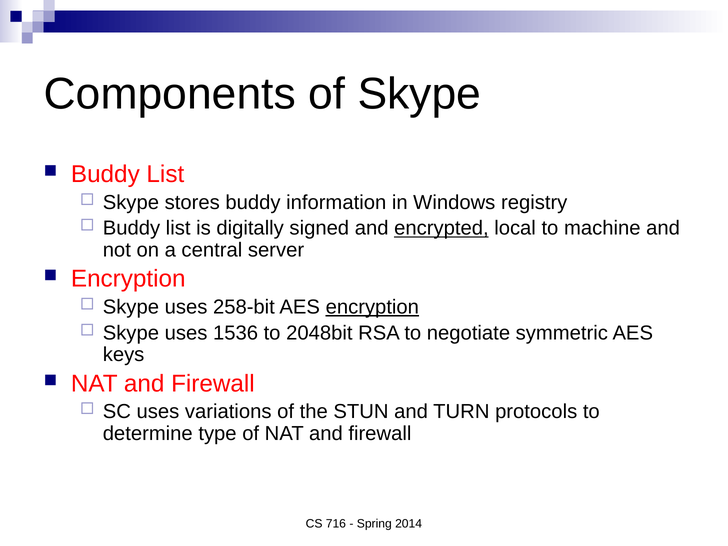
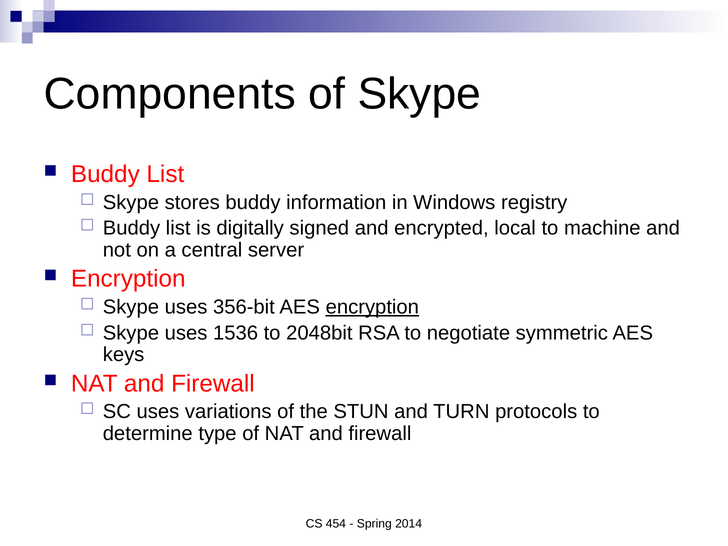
encrypted underline: present -> none (441, 228)
258-bit: 258-bit -> 356-bit (244, 307)
716: 716 -> 454 (336, 524)
